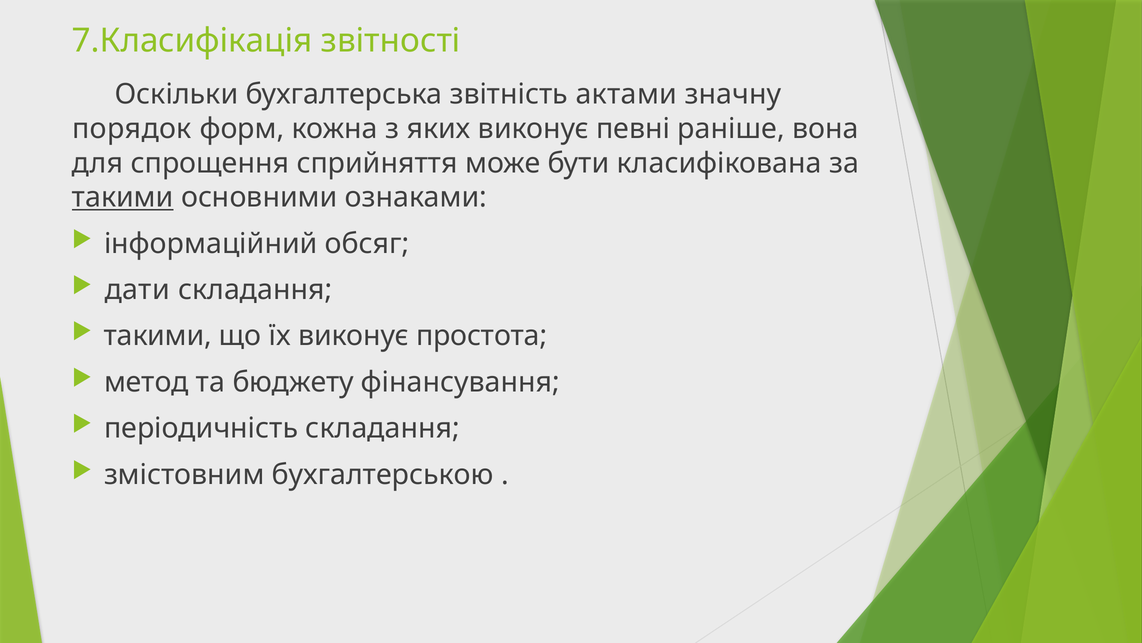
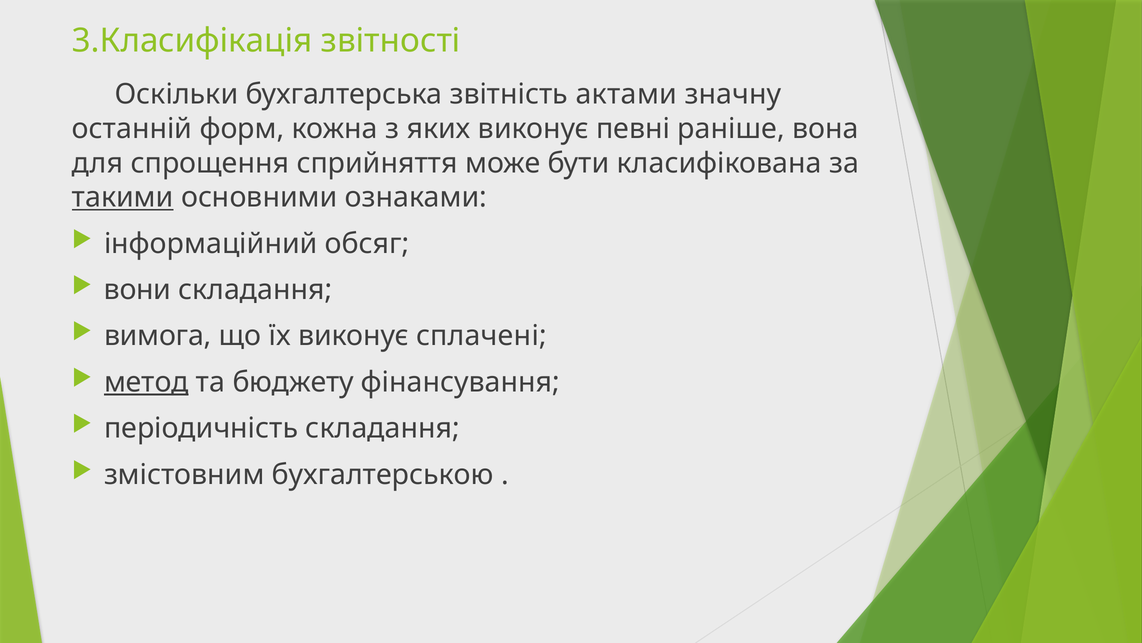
7.Класифікація: 7.Класифікація -> 3.Класифікація (192, 41)
порядок: порядок -> останній (132, 129)
дати: дати -> вони (137, 290)
такими: такими -> вимога (158, 336)
простота: простота -> сплачені (481, 336)
метод underline: none -> present (146, 382)
